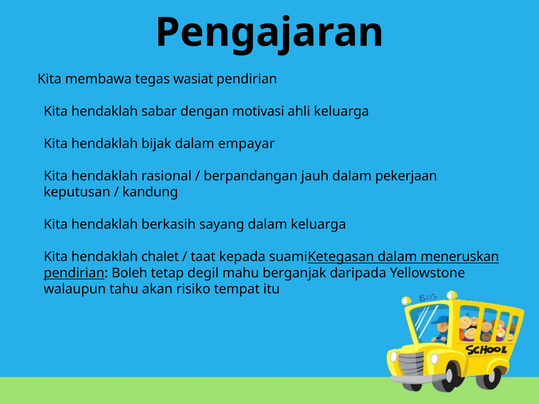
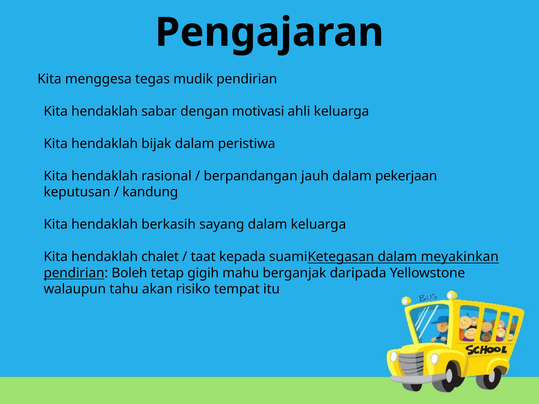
membawa: membawa -> menggesa (98, 79)
wasiat: wasiat -> mudik (193, 79)
empayar: empayar -> peristiwa (247, 144)
meneruskan: meneruskan -> meyakinkan (460, 257)
degil: degil -> gigih (203, 273)
